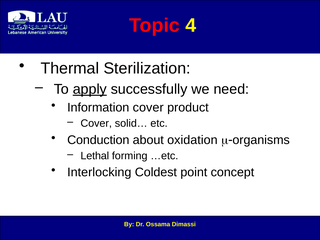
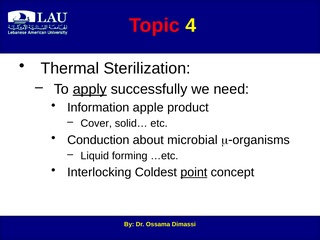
Information cover: cover -> apple (148, 108)
oxidation: oxidation -> microbial (192, 140)
Lethal: Lethal -> Liquid (95, 156)
point underline: none -> present (194, 172)
